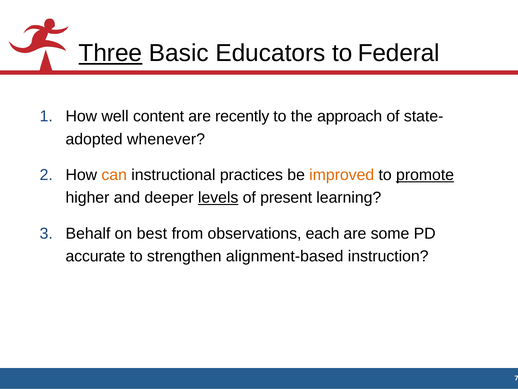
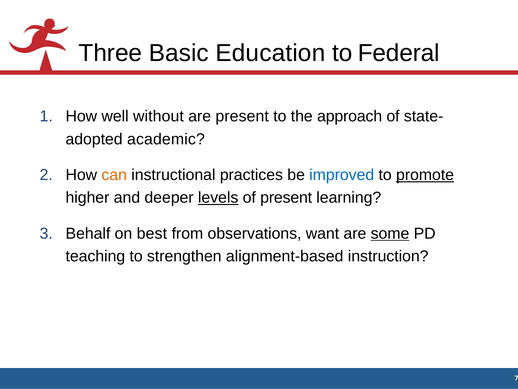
Three underline: present -> none (110, 53)
Educators: Educators -> Education (270, 53)
content: content -> without (158, 116)
are recently: recently -> present (242, 116)
whenever: whenever -> academic (166, 139)
improved colour: orange -> blue (342, 175)
each: each -> want (322, 233)
some underline: none -> present (390, 233)
accurate: accurate -> teaching (95, 256)
